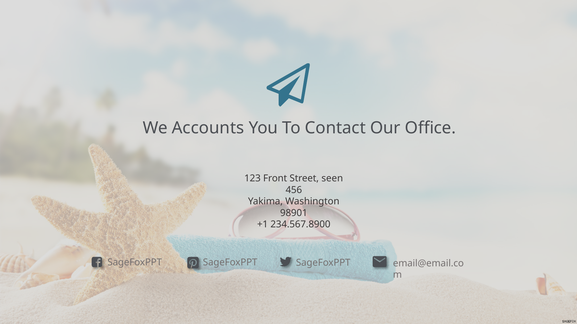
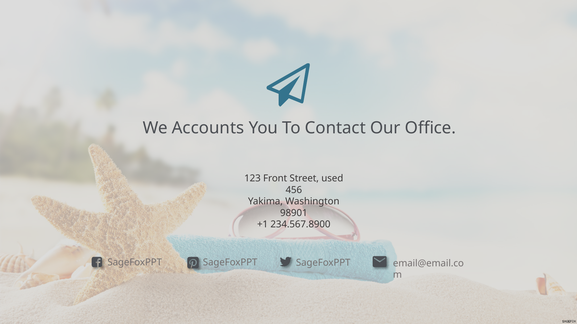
seen: seen -> used (332, 179)
